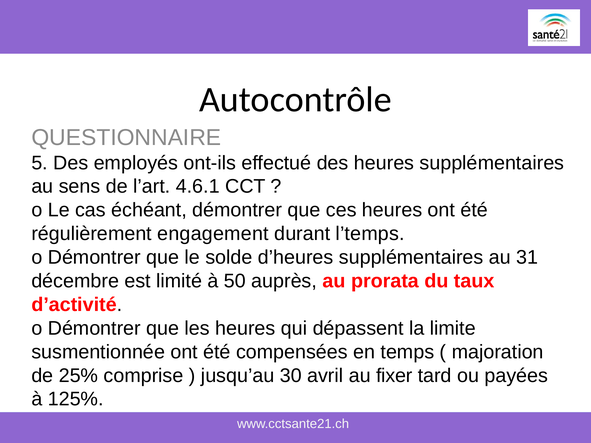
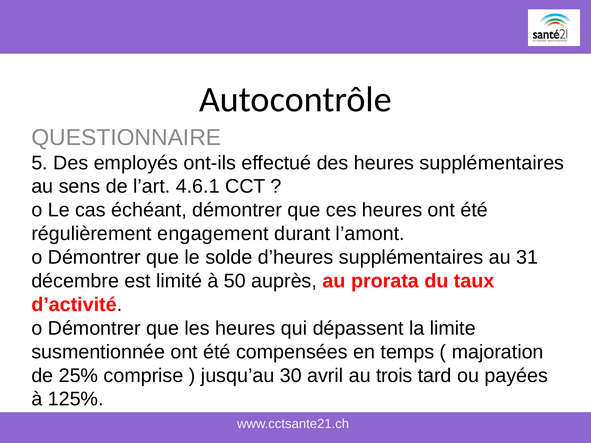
l’temps: l’temps -> l’amont (370, 234)
fixer: fixer -> trois (394, 376)
